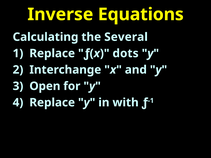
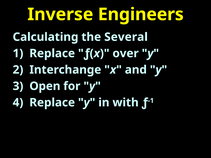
Equations: Equations -> Engineers (141, 14)
dots: dots -> over (126, 53)
